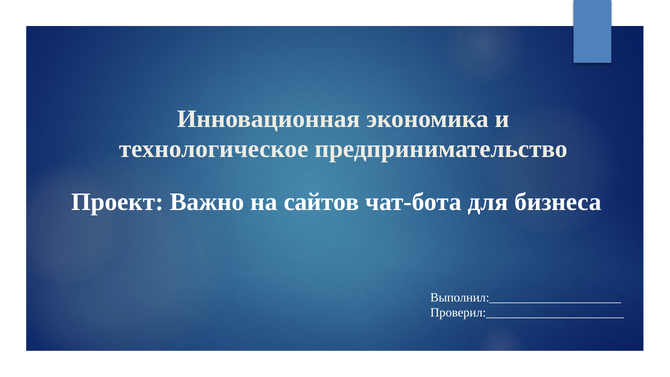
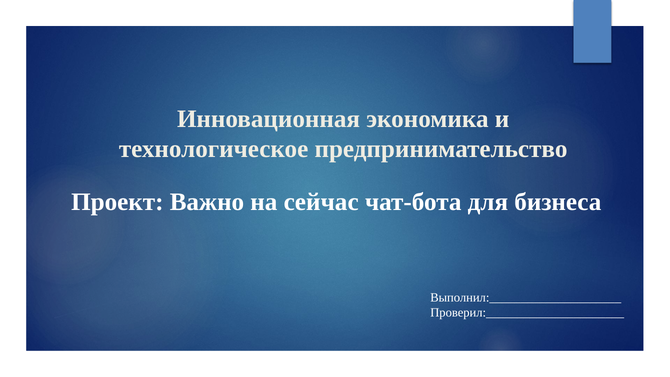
сайтов: сайтов -> сейчас (321, 202)
